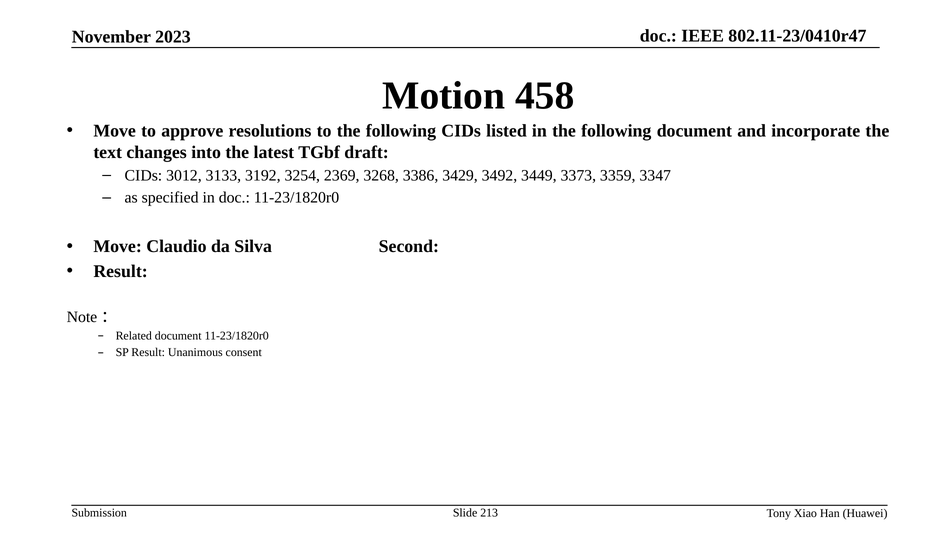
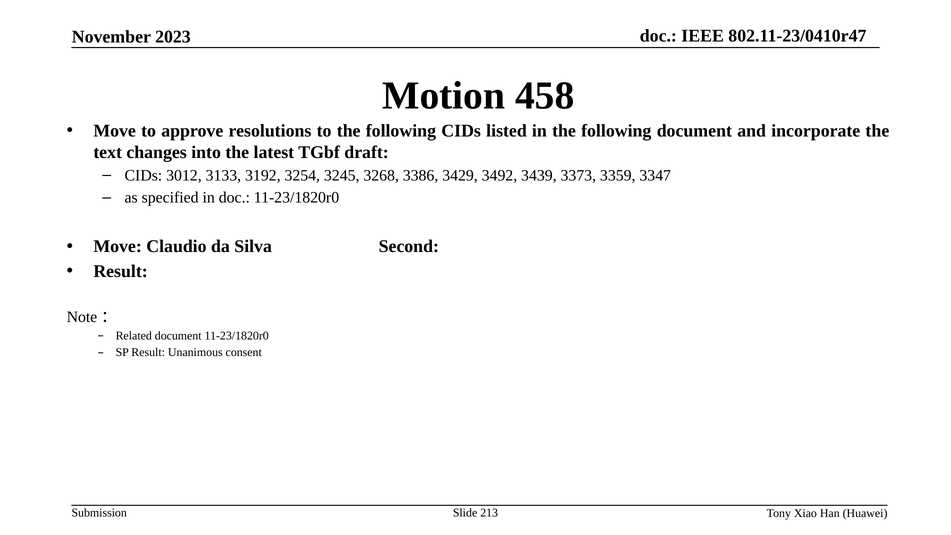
2369: 2369 -> 3245 (342, 175)
3449: 3449 -> 3439 (539, 175)
